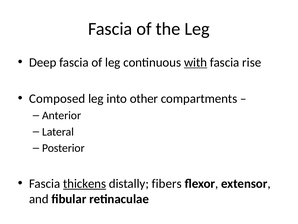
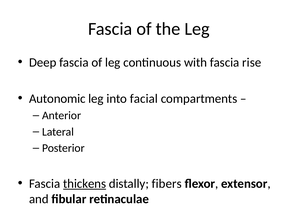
with underline: present -> none (196, 62)
Composed: Composed -> Autonomic (57, 98)
other: other -> facial (144, 98)
